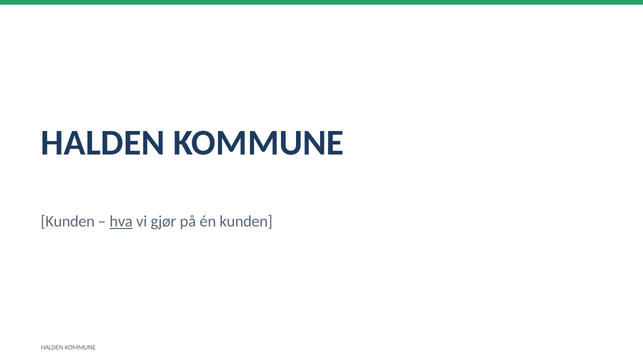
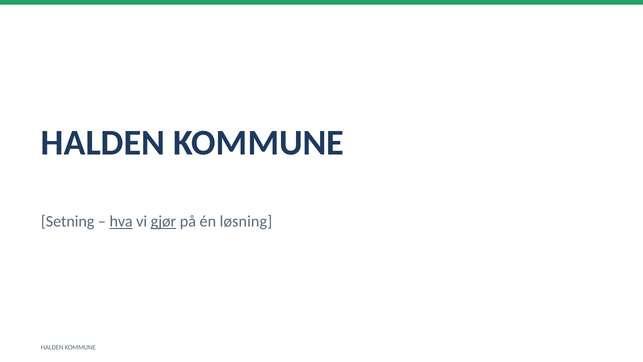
Kunden: Kunden -> Setning (68, 221)
gjør underline: none -> present (163, 221)
én kunden: kunden -> løsning (246, 221)
